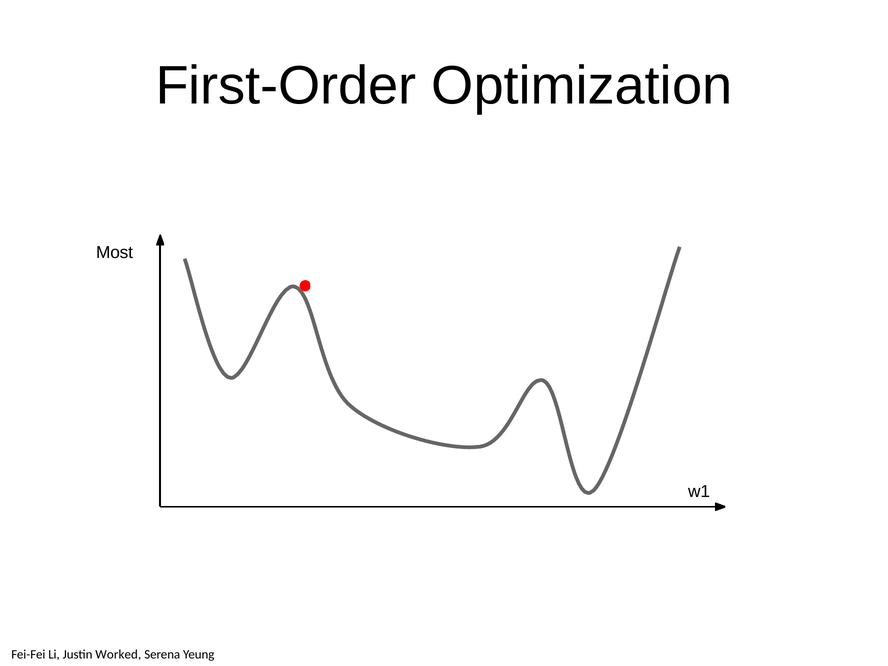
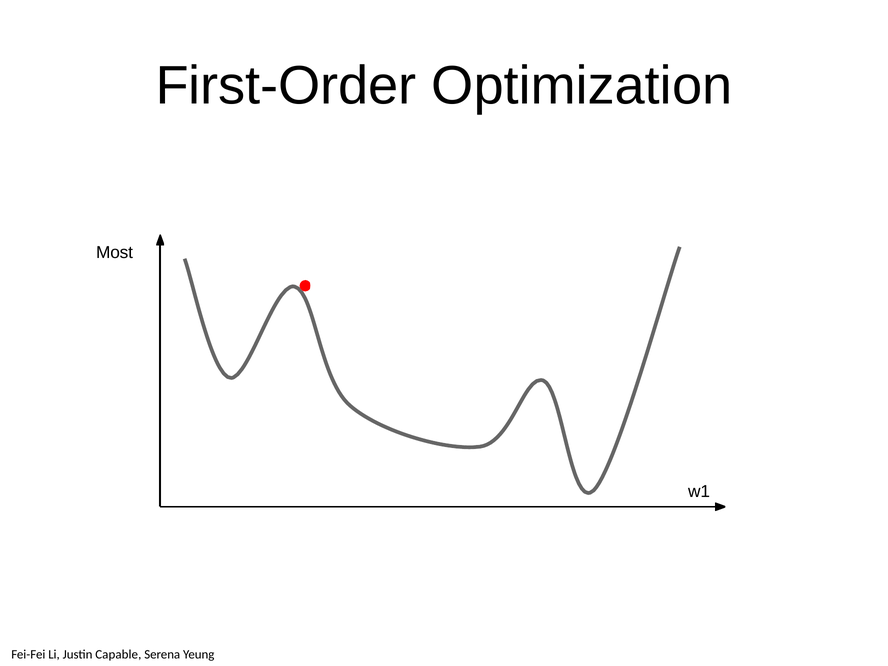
Worked: Worked -> Capable (118, 654)
